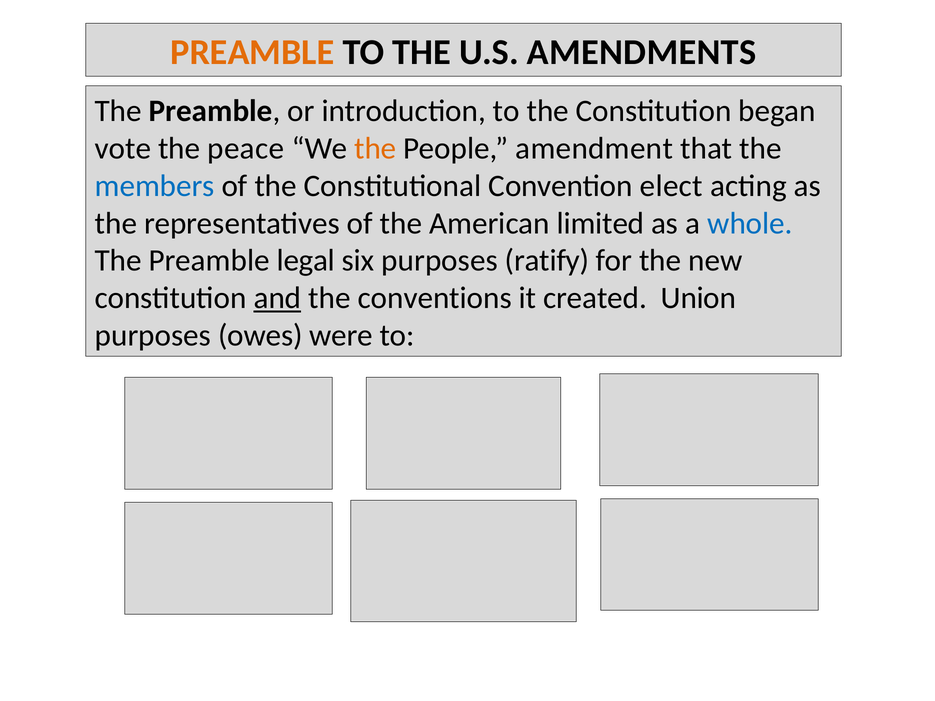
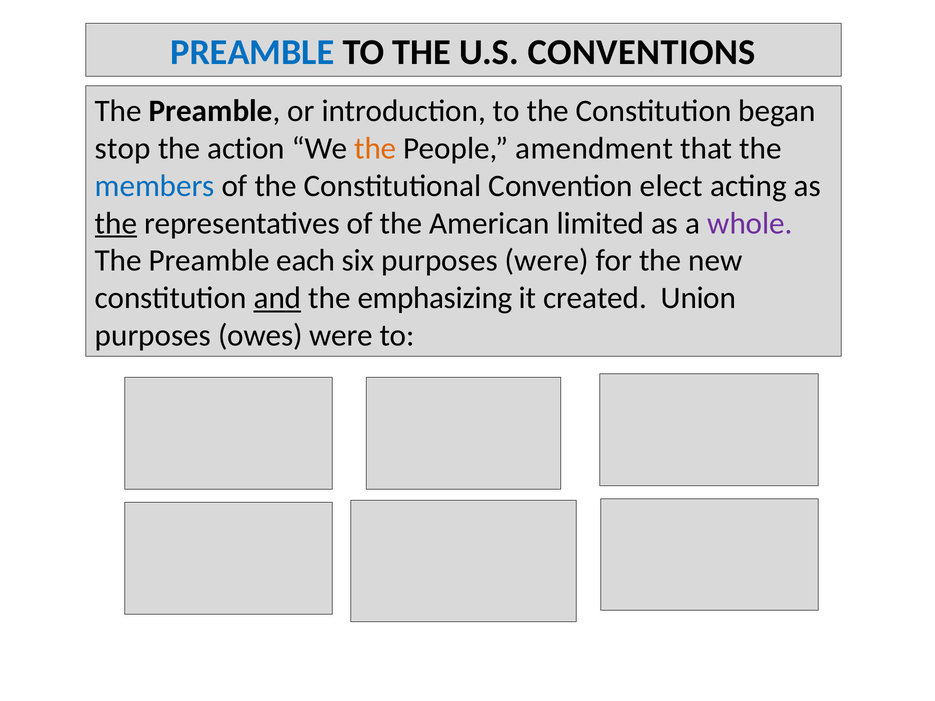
PREAMBLE colour: orange -> blue (252, 52)
AMENDMENTS: AMENDMENTS -> CONVENTIONS (642, 52)
vote: vote -> stop (123, 149)
peace: peace -> action (246, 149)
the underline: none -> present (116, 223)
whole colour: blue -> purple (750, 223)
legal: legal -> each (306, 261)
purposes ratify: ratify -> were (547, 261)
conventions: conventions -> emphasizing (435, 298)
